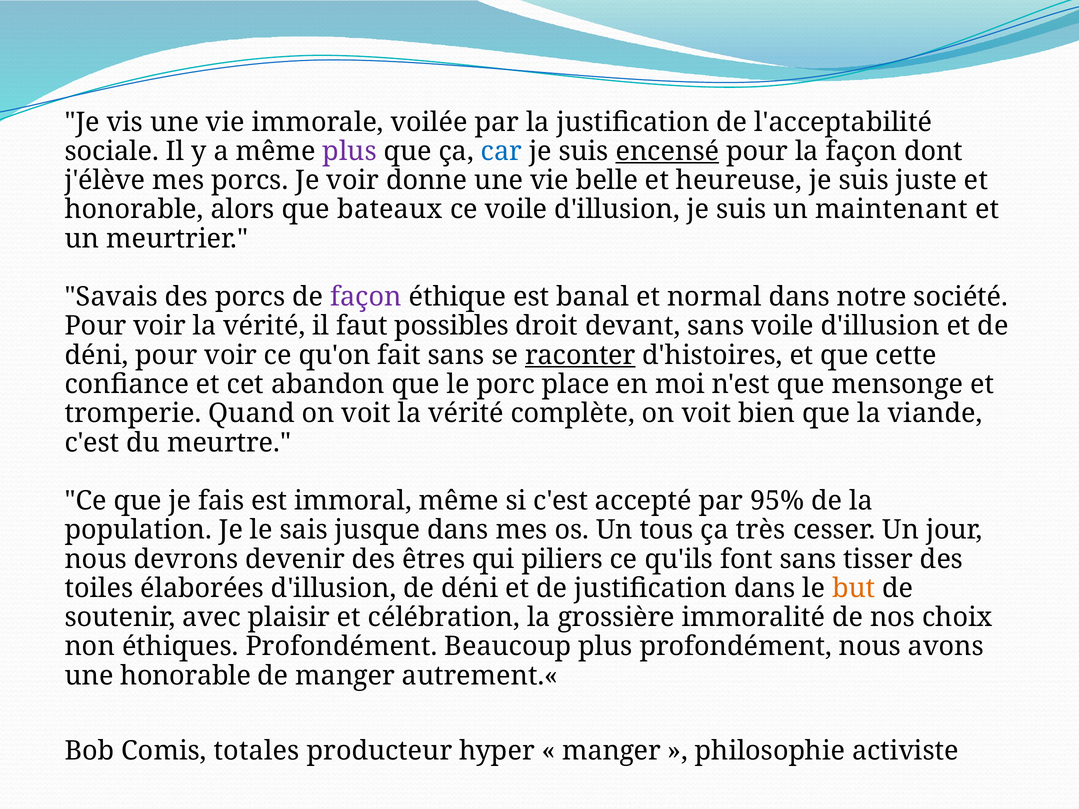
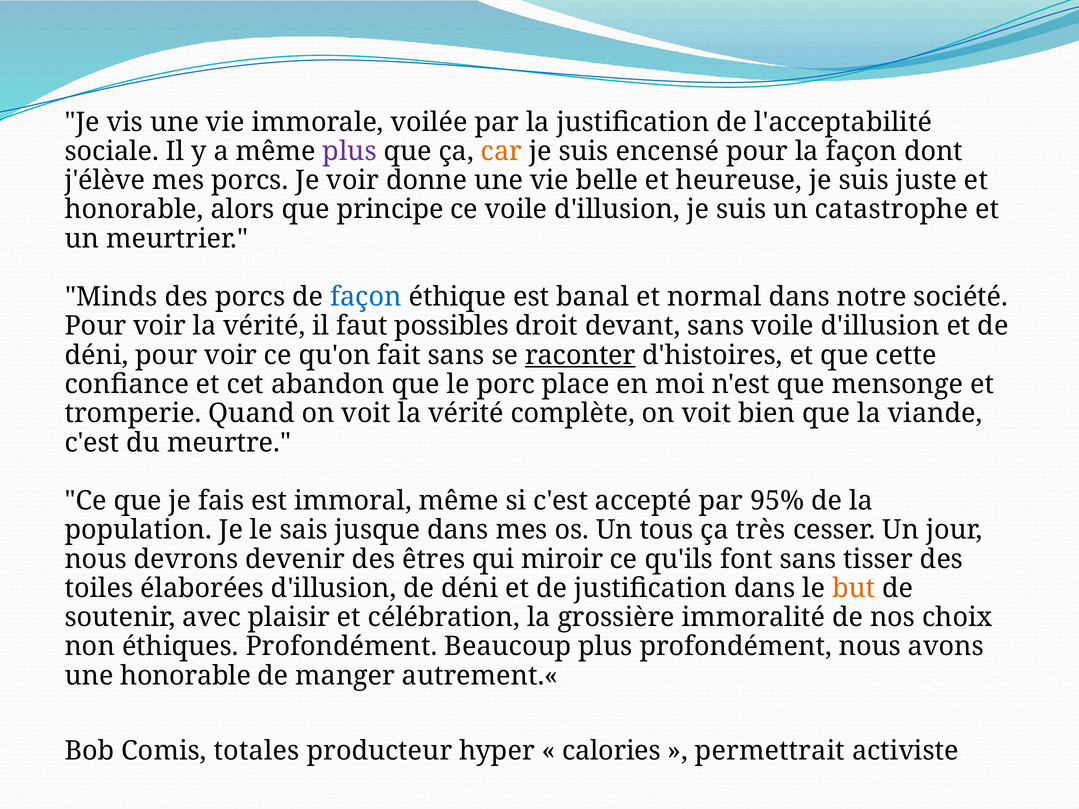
car colour: blue -> orange (501, 151)
encensé underline: present -> none (667, 151)
bateaux: bateaux -> principe (390, 210)
maintenant: maintenant -> catastrophe (891, 210)
Savais: Savais -> Minds (111, 297)
façon colour: purple -> blue (366, 297)
piliers: piliers -> miroir (562, 559)
manger: manger -> calories (612, 751)
philosophie: philosophie -> permettrait (770, 751)
